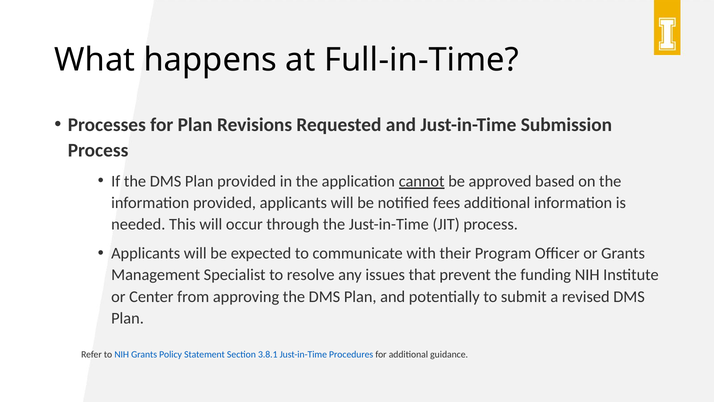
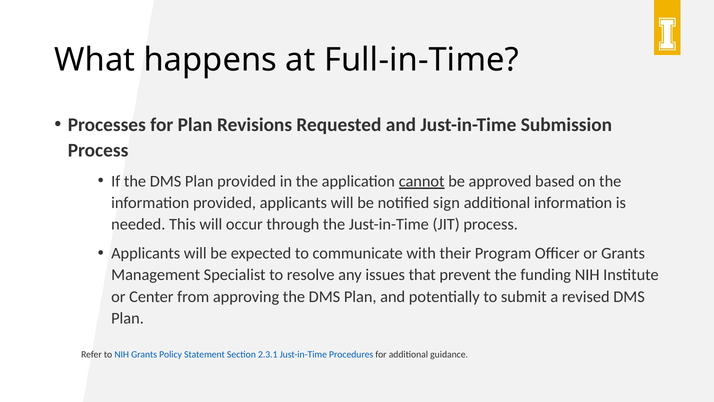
fees: fees -> sign (446, 203)
3.8.1: 3.8.1 -> 2.3.1 (268, 354)
